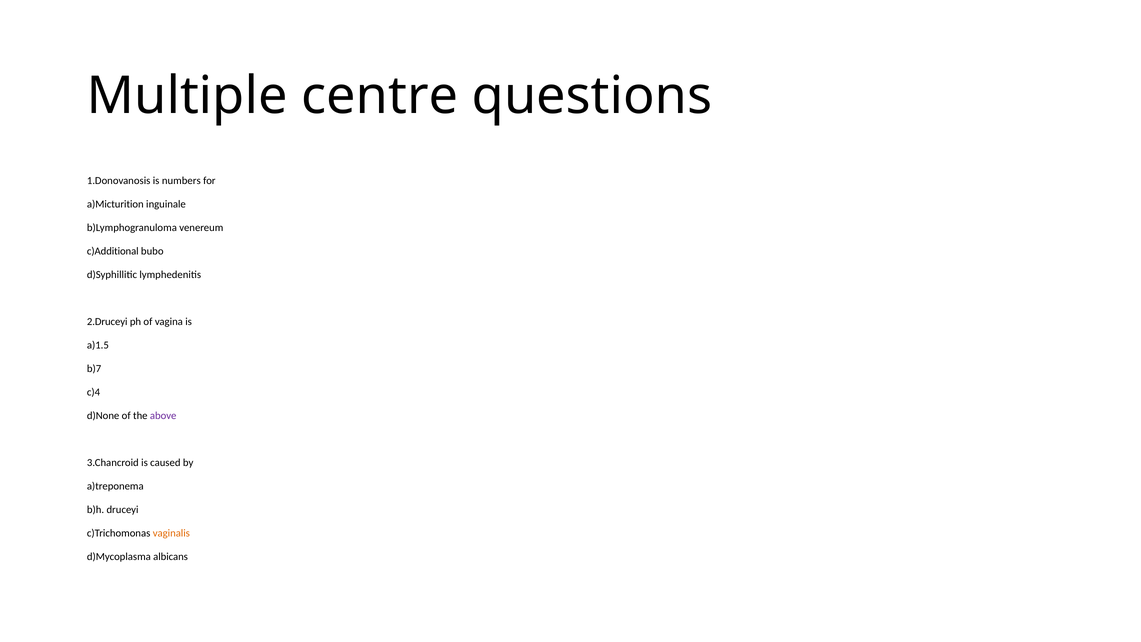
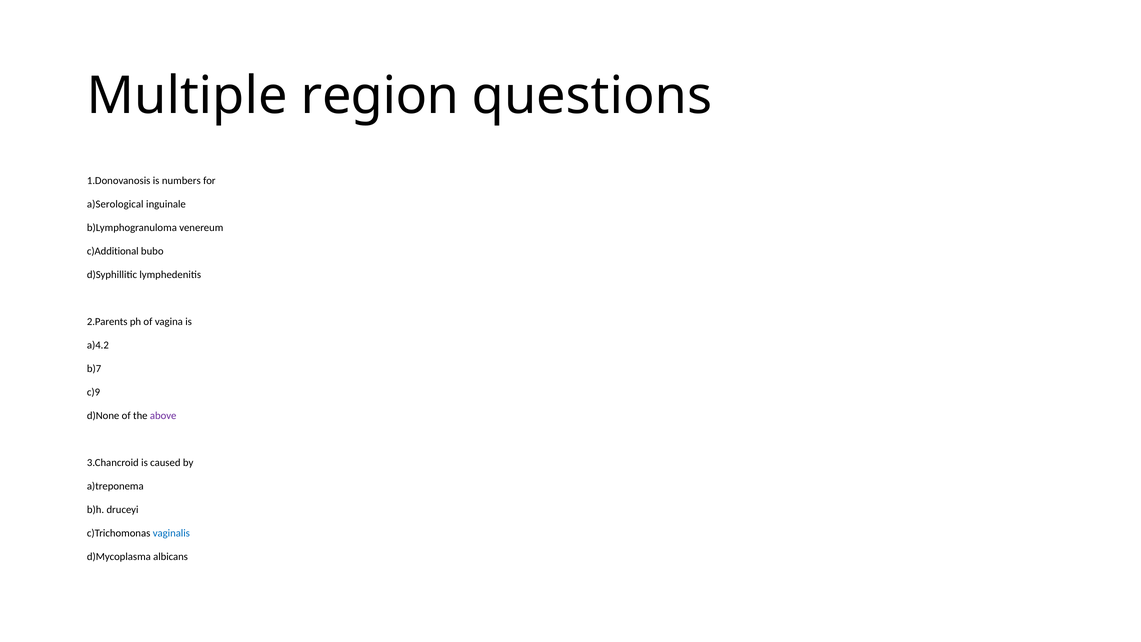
centre: centre -> region (380, 96)
a)Micturition: a)Micturition -> a)Serological (115, 204)
2.Druceyi: 2.Druceyi -> 2.Parents (107, 322)
a)1.5: a)1.5 -> a)4.2 (98, 345)
c)4: c)4 -> c)9 (94, 392)
vaginalis colour: orange -> blue (171, 533)
